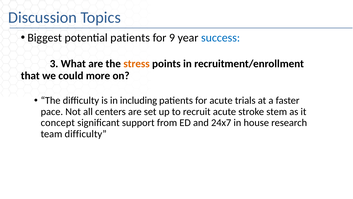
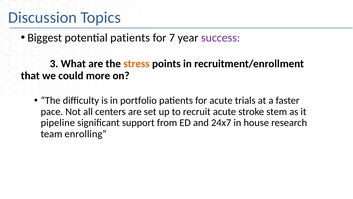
9: 9 -> 7 (172, 38)
success colour: blue -> purple (221, 38)
including: including -> portfolio (138, 100)
concept: concept -> pipeline (58, 123)
team difficulty: difficulty -> enrolling (86, 134)
